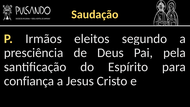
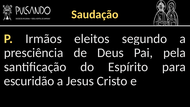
confiança: confiança -> escuridão (29, 81)
